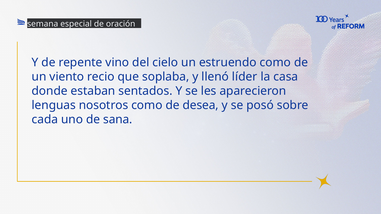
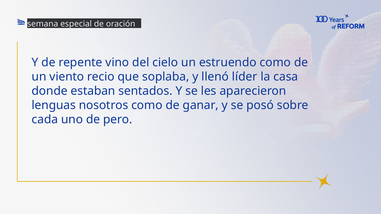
desea: desea -> ganar (201, 105)
sana: sana -> pero (118, 120)
